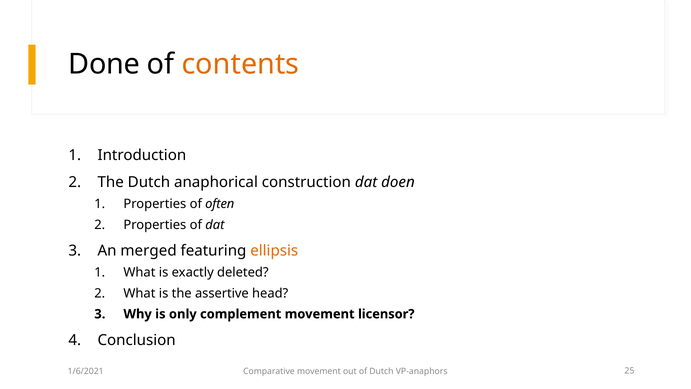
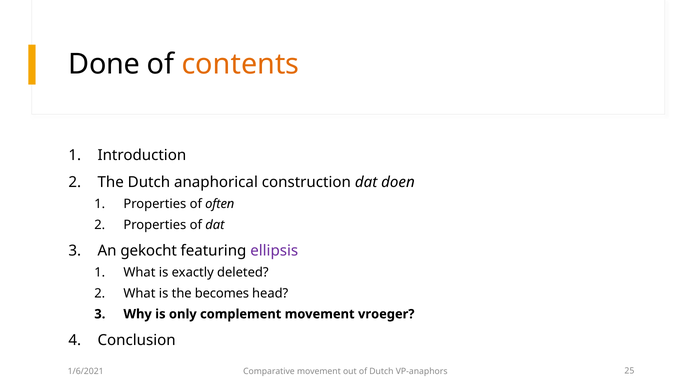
merged: merged -> gekocht (149, 251)
ellipsis colour: orange -> purple (274, 251)
assertive: assertive -> becomes (222, 293)
licensor: licensor -> vroeger (386, 314)
